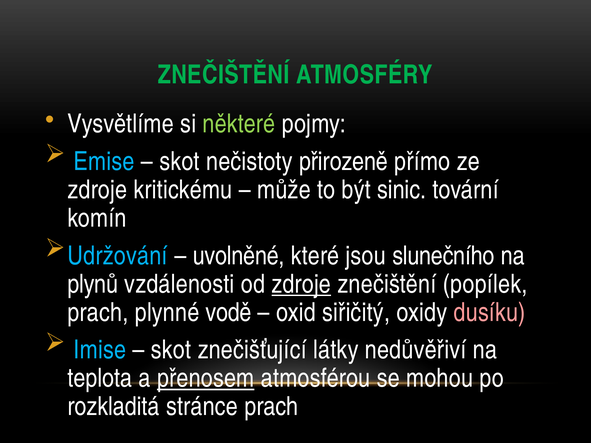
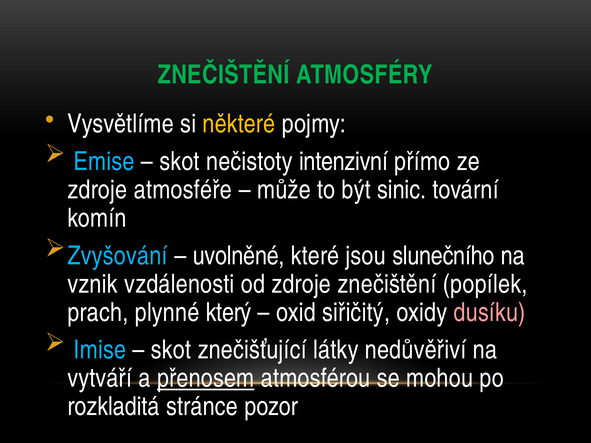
některé colour: light green -> yellow (239, 124)
přirozeně: přirozeně -> intenzivní (344, 162)
kritickému: kritickému -> atmosféře (183, 190)
Udržování: Udržování -> Zvyšování (118, 256)
plynů: plynů -> vznik (93, 284)
zdroje underline: present -> none (301, 284)
vodě: vodě -> který (229, 313)
teplota: teplota -> vytváří (100, 379)
stránce prach: prach -> pozor (271, 407)
